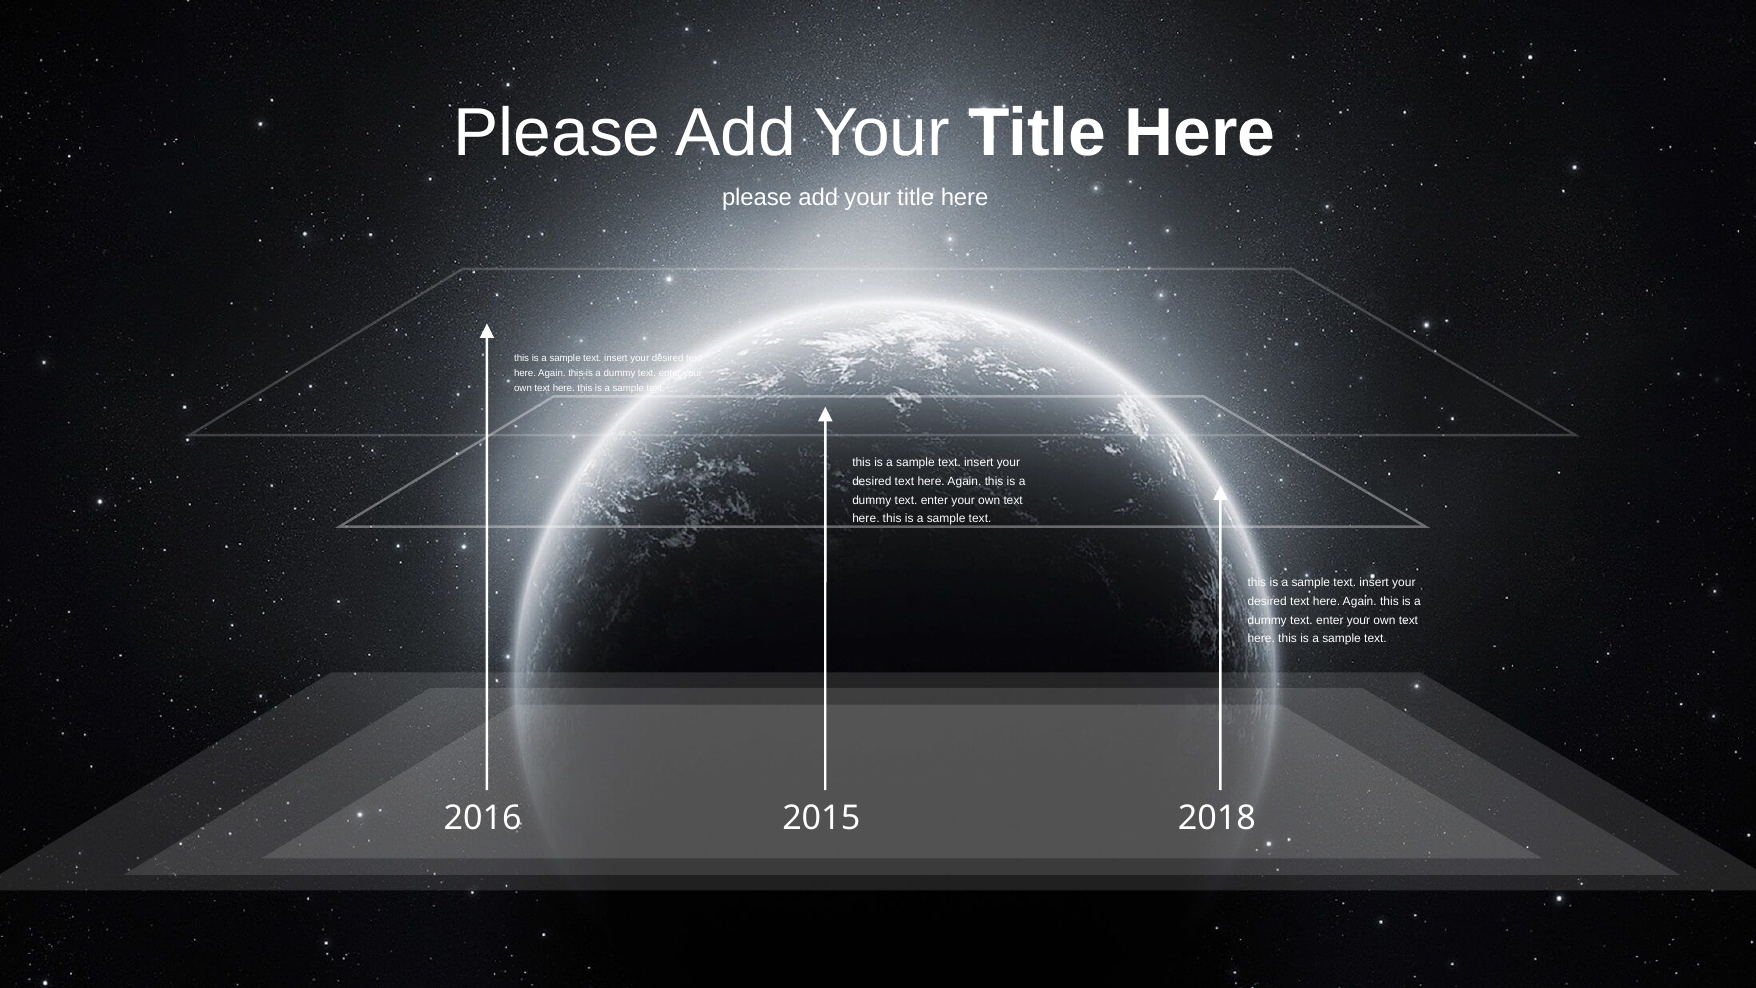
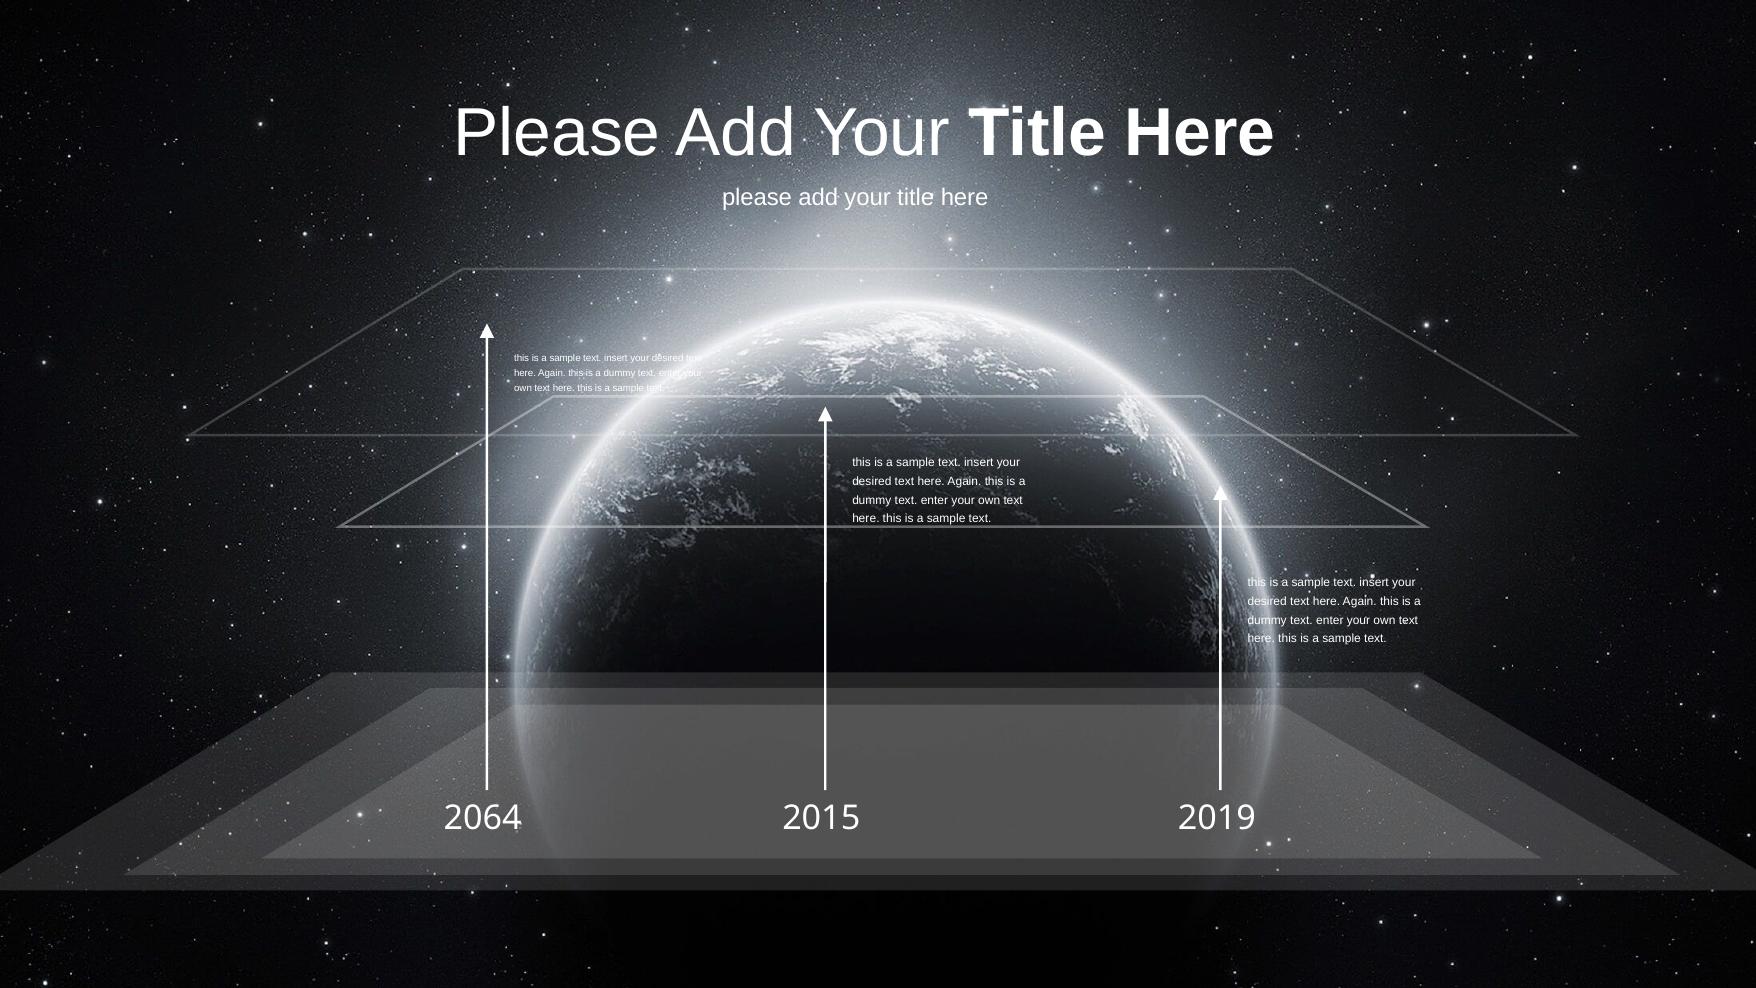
2016: 2016 -> 2064 (483, 818)
2018: 2018 -> 2019 (1217, 818)
